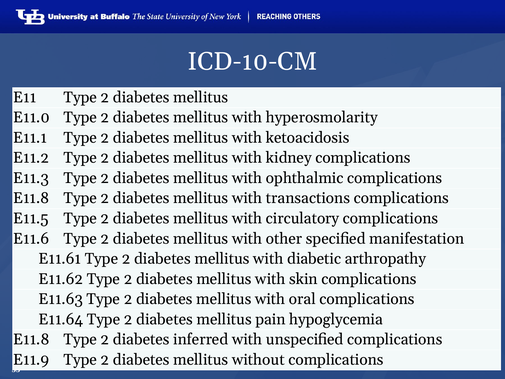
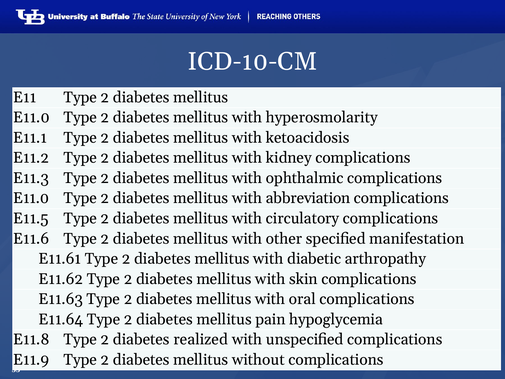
E11.8: E11.8 -> E11.0 (31, 198)
transactions: transactions -> abbreviation (308, 198)
inferred: inferred -> realized (201, 339)
